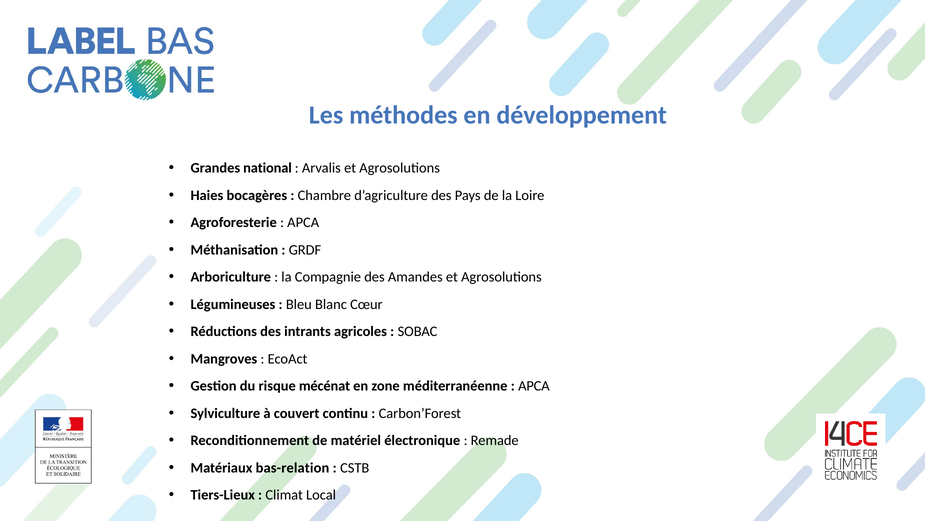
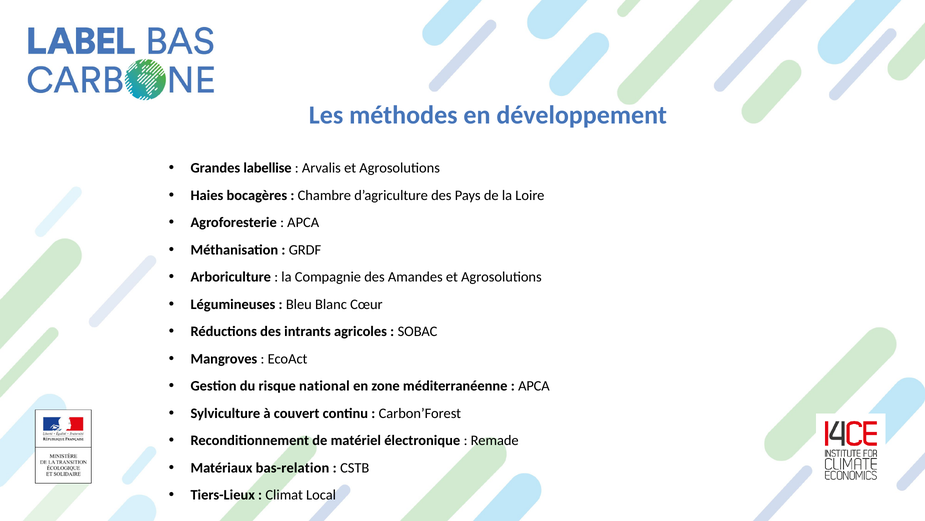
national: national -> labellise (268, 168)
mécénat: mécénat -> national (324, 386)
